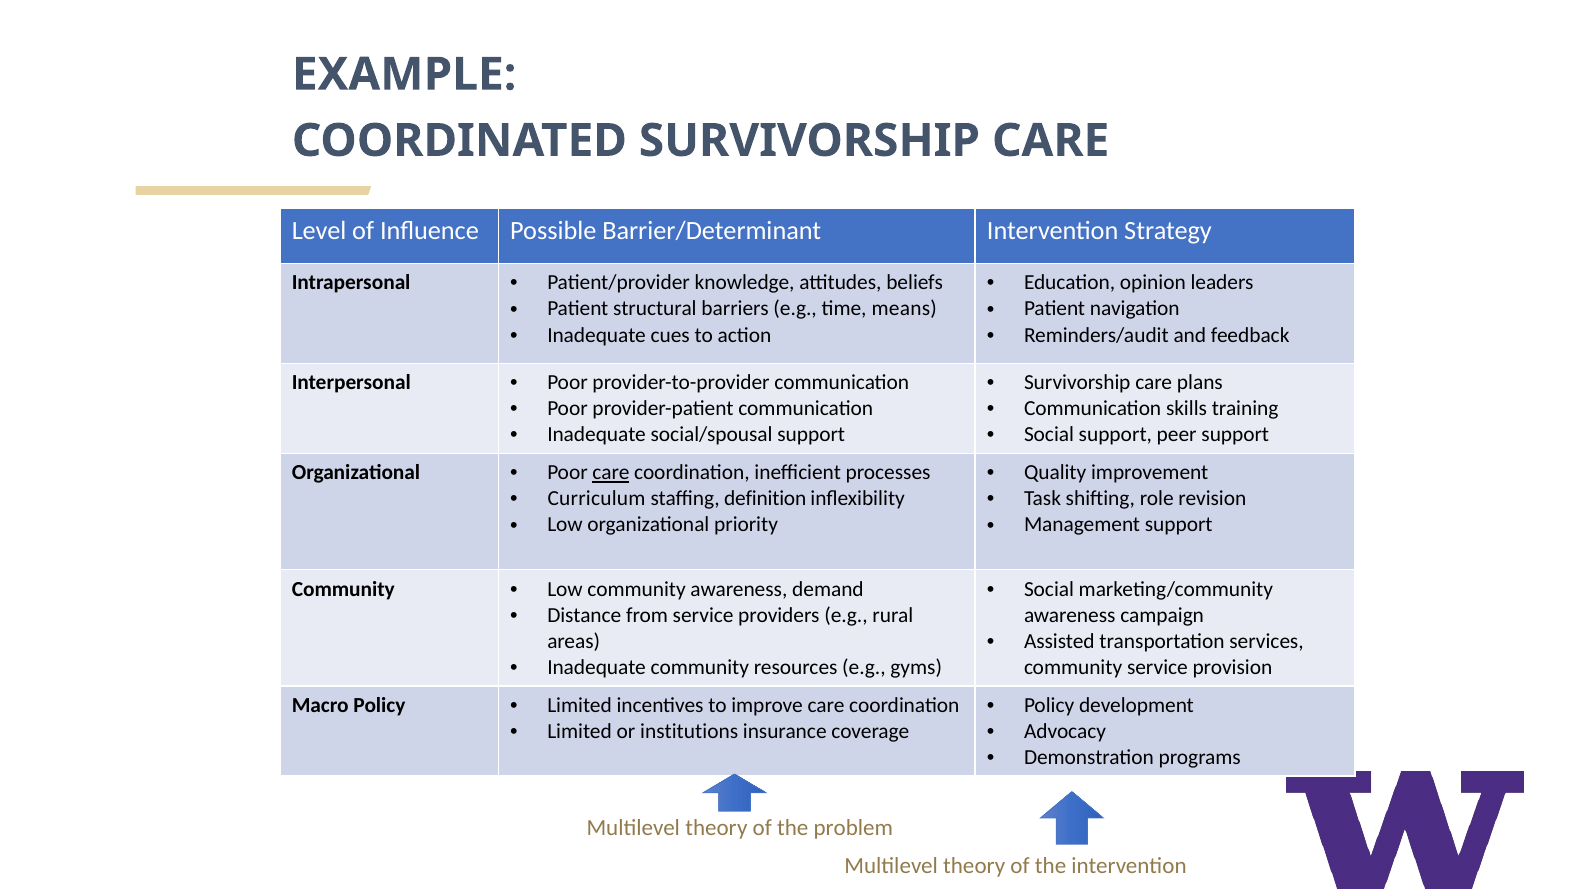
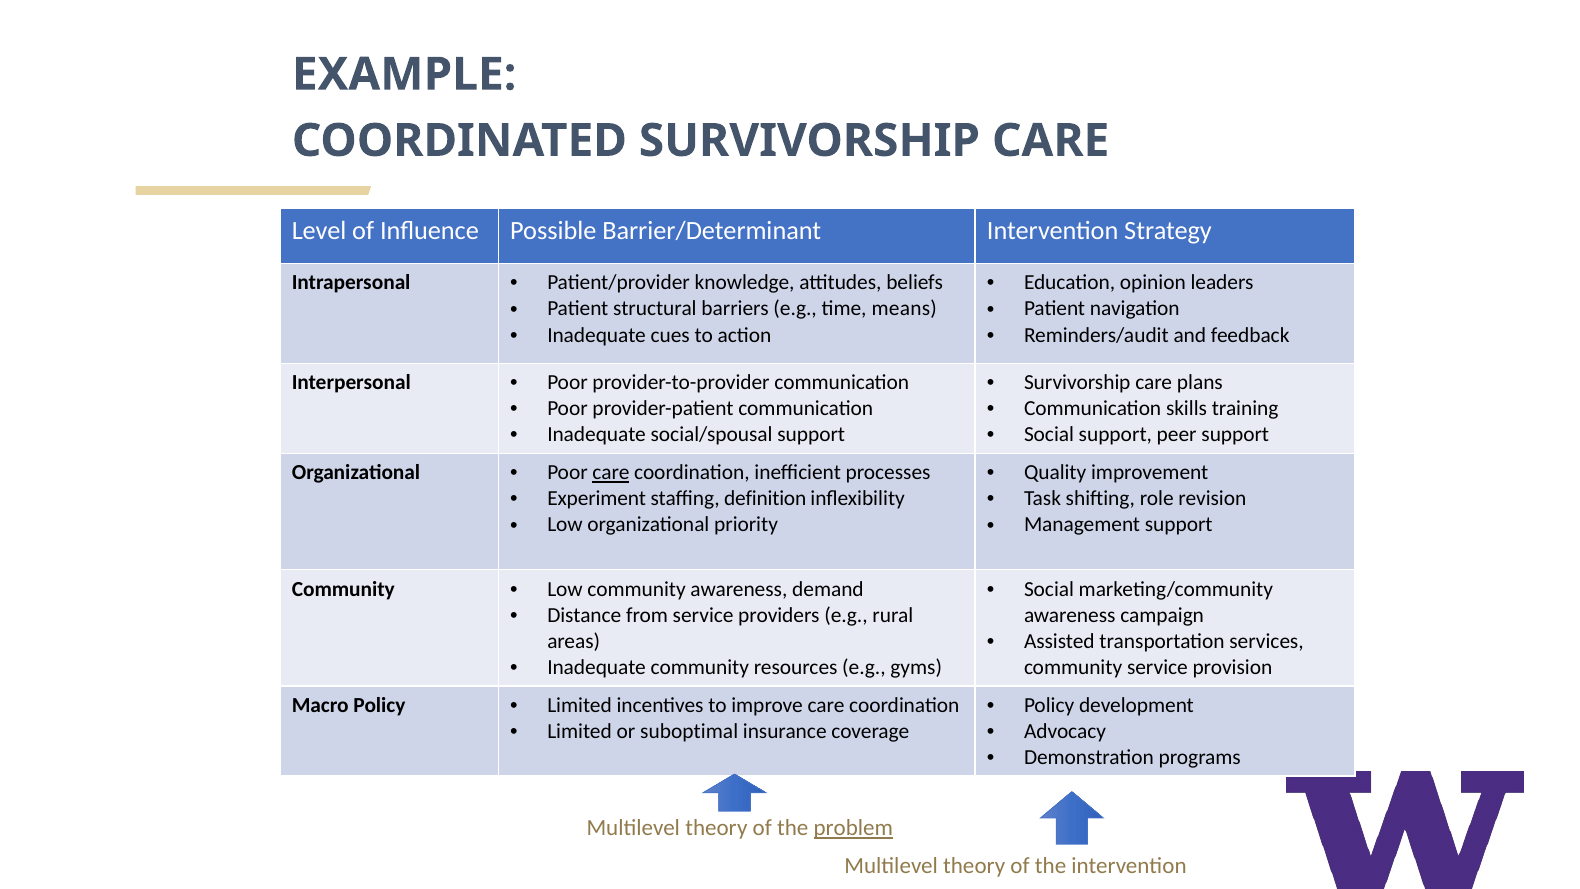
Curriculum: Curriculum -> Experiment (597, 499)
institutions: institutions -> suboptimal (689, 731)
problem underline: none -> present (853, 828)
